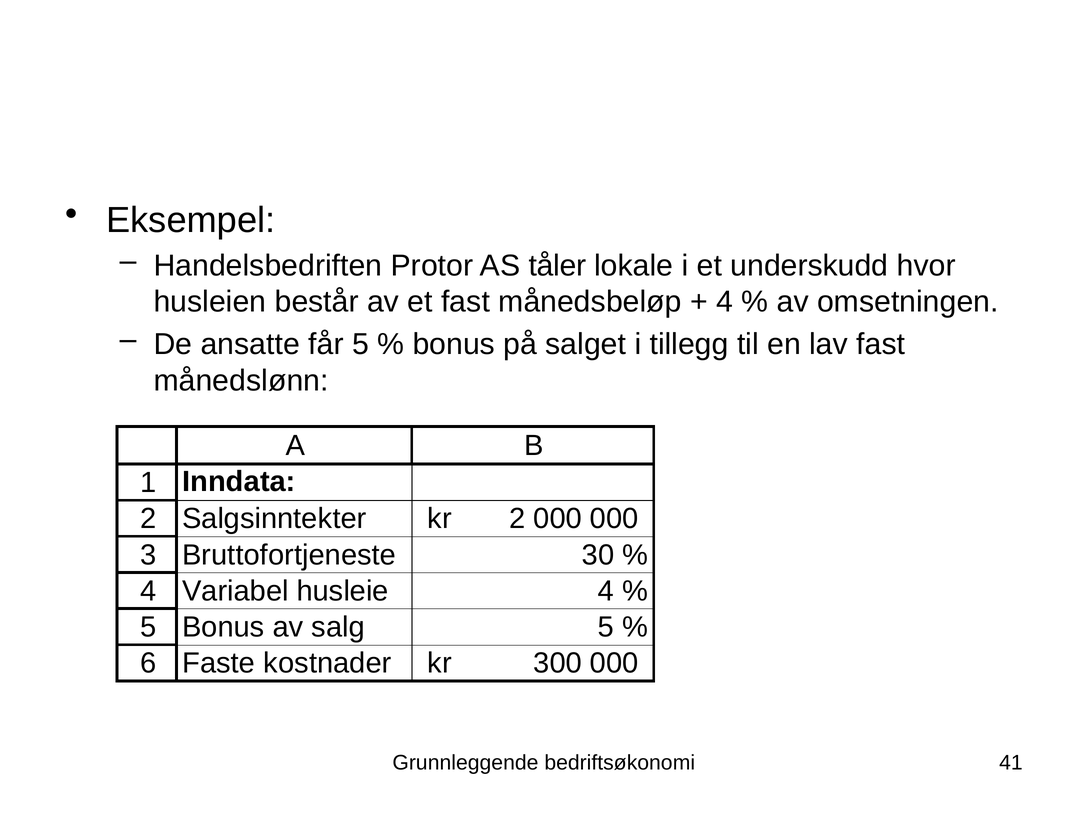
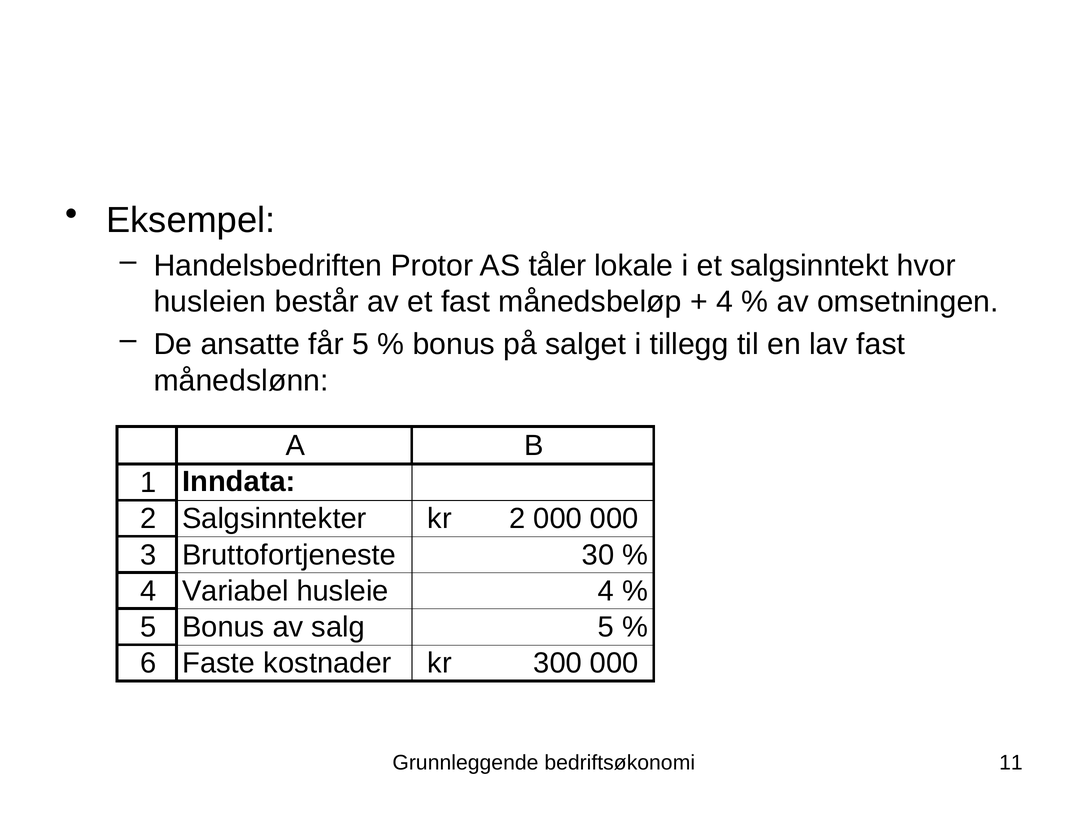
underskudd: underskudd -> salgsinntekt (809, 266)
41: 41 -> 11 (1011, 763)
